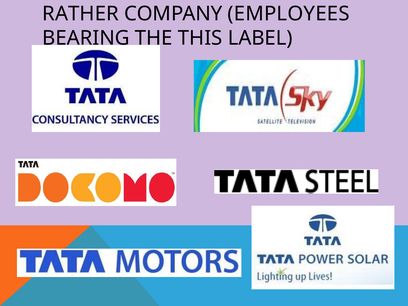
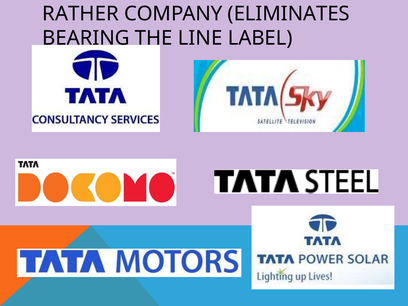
EMPLOYEES: EMPLOYEES -> ELIMINATES (289, 14)
THIS: THIS -> LINE (200, 38)
